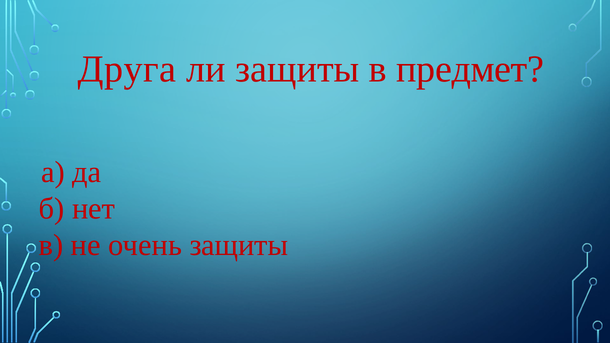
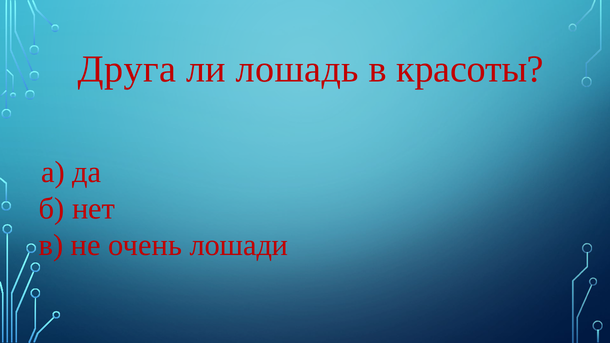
ли защиты: защиты -> лошадь (297, 69)
предмет: предмет -> красоты (470, 69)
очень защиты: защиты -> лошади (239, 245)
